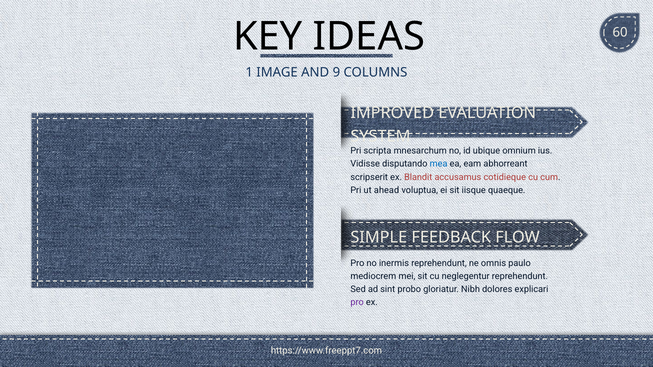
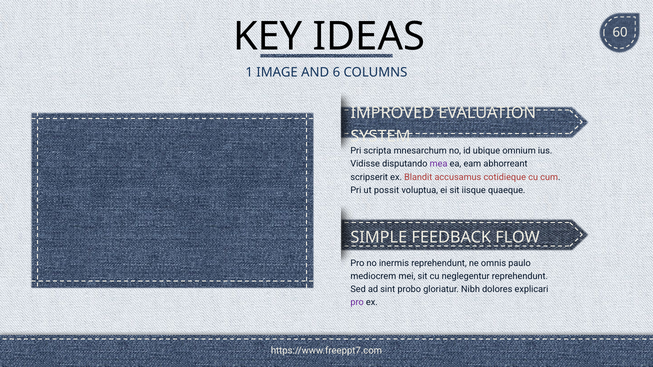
9: 9 -> 6 (336, 72)
mea colour: blue -> purple (439, 164)
ahead: ahead -> possit (387, 190)
